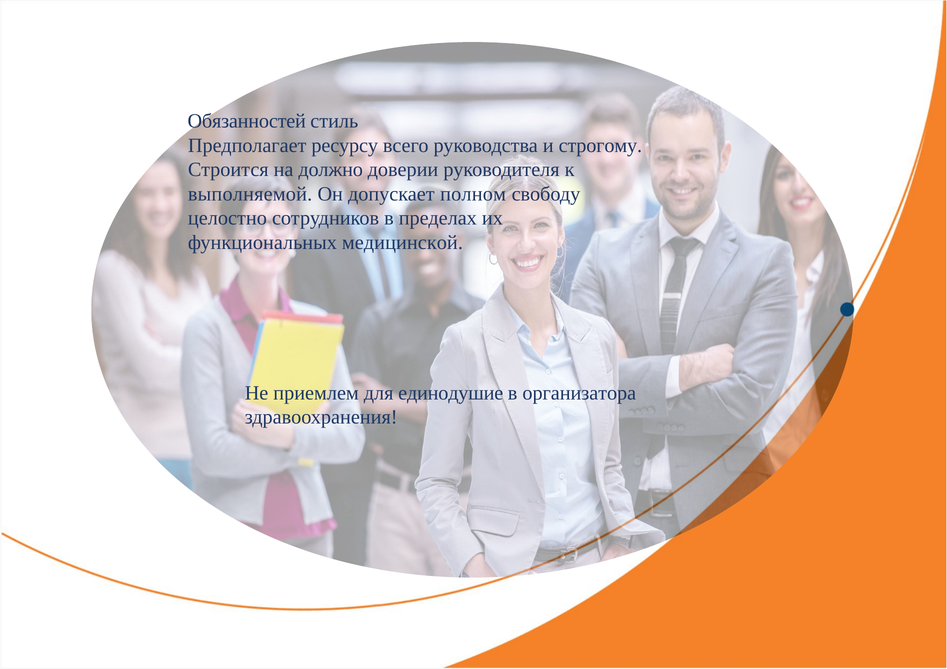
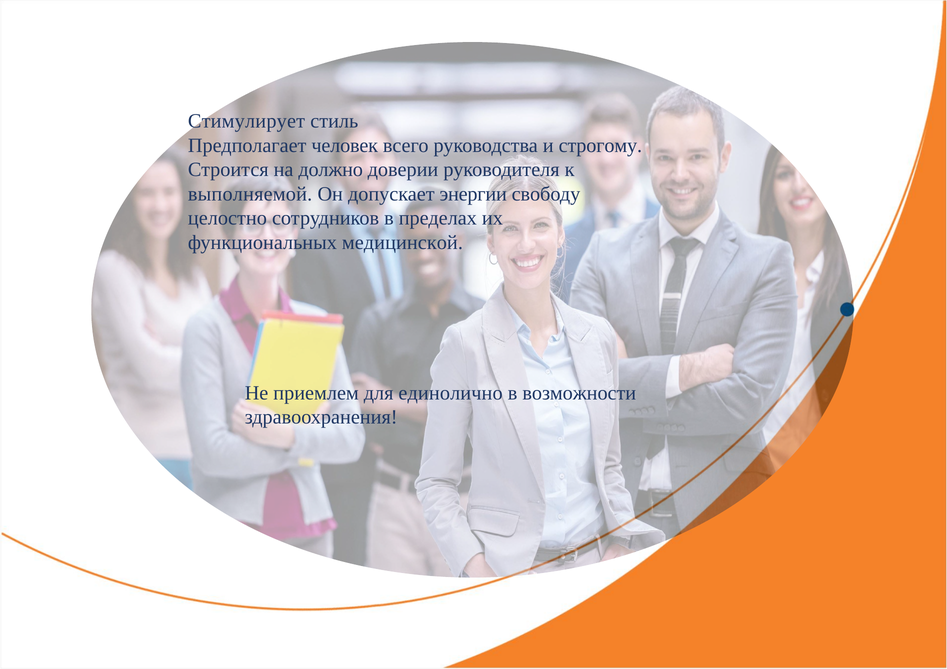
Обязанностей: Обязанностей -> Стимулирует (247, 121)
ресурсу: ресурсу -> человек (345, 146)
полном: полном -> энергии (473, 194)
единодушие: единодушие -> единолично (451, 393)
организатора: организатора -> возможности (579, 393)
